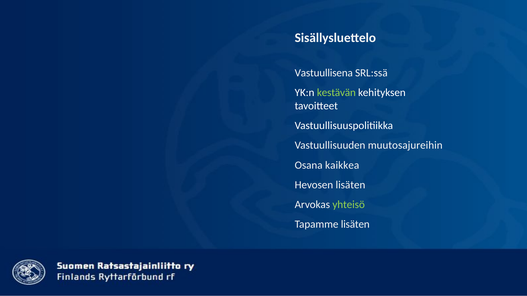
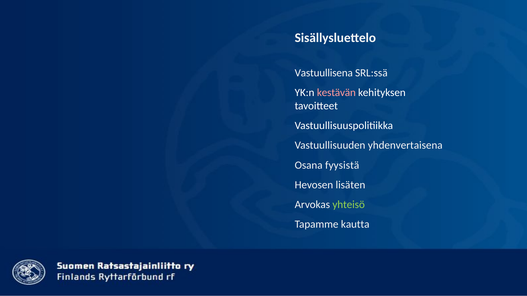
kestävän colour: light green -> pink (336, 93)
muutosajureihin: muutosajureihin -> yhdenvertaisena (405, 146)
kaikkea: kaikkea -> fyysistä (342, 165)
Tapamme lisäten: lisäten -> kautta (355, 225)
